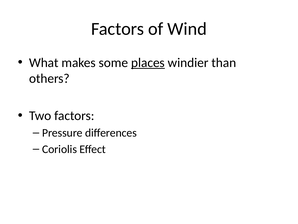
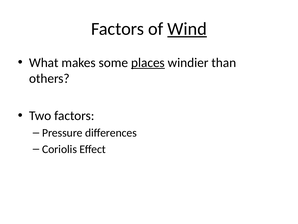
Wind underline: none -> present (187, 29)
